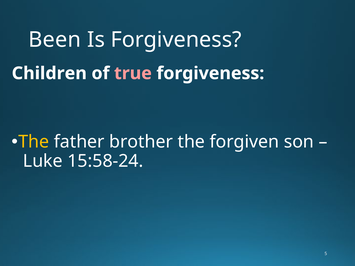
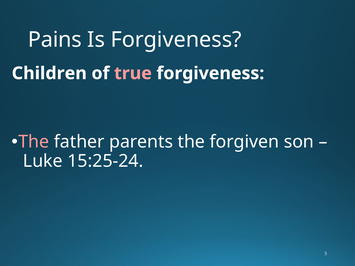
Been: Been -> Pains (55, 40)
The colour: yellow -> pink (34, 142)
brother: brother -> parents (141, 142)
15:58-24: 15:58-24 -> 15:25-24 (105, 161)
